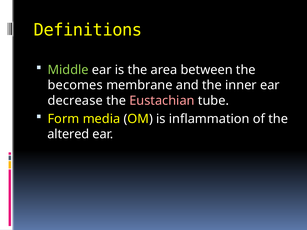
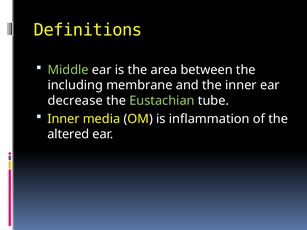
becomes: becomes -> including (75, 85)
Eustachian colour: pink -> light green (162, 101)
Form: Form -> Inner (64, 119)
